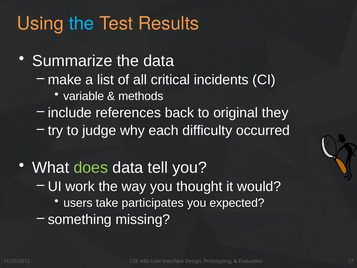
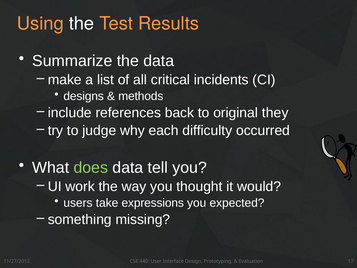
the colour: light blue -> white (81, 24)
variable: variable -> designs (84, 96)
participates: participates -> expressions (153, 203)
